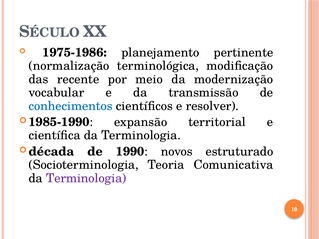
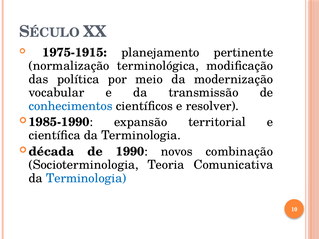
1975-1986: 1975-1986 -> 1975-1915 (75, 52)
recente: recente -> política (78, 79)
estruturado: estruturado -> combinação (239, 152)
Terminologia colour: purple -> blue (86, 178)
